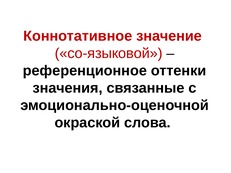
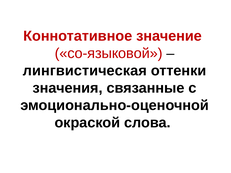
референционное: референционное -> лингвистическая (85, 71)
